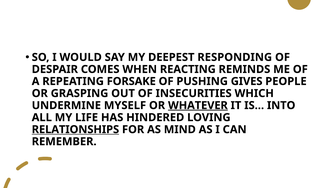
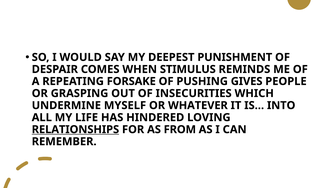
RESPONDING: RESPONDING -> PUNISHMENT (235, 57)
REACTING: REACTING -> STIMULUS (188, 69)
WHATEVER underline: present -> none (198, 105)
MIND: MIND -> FROM (180, 129)
